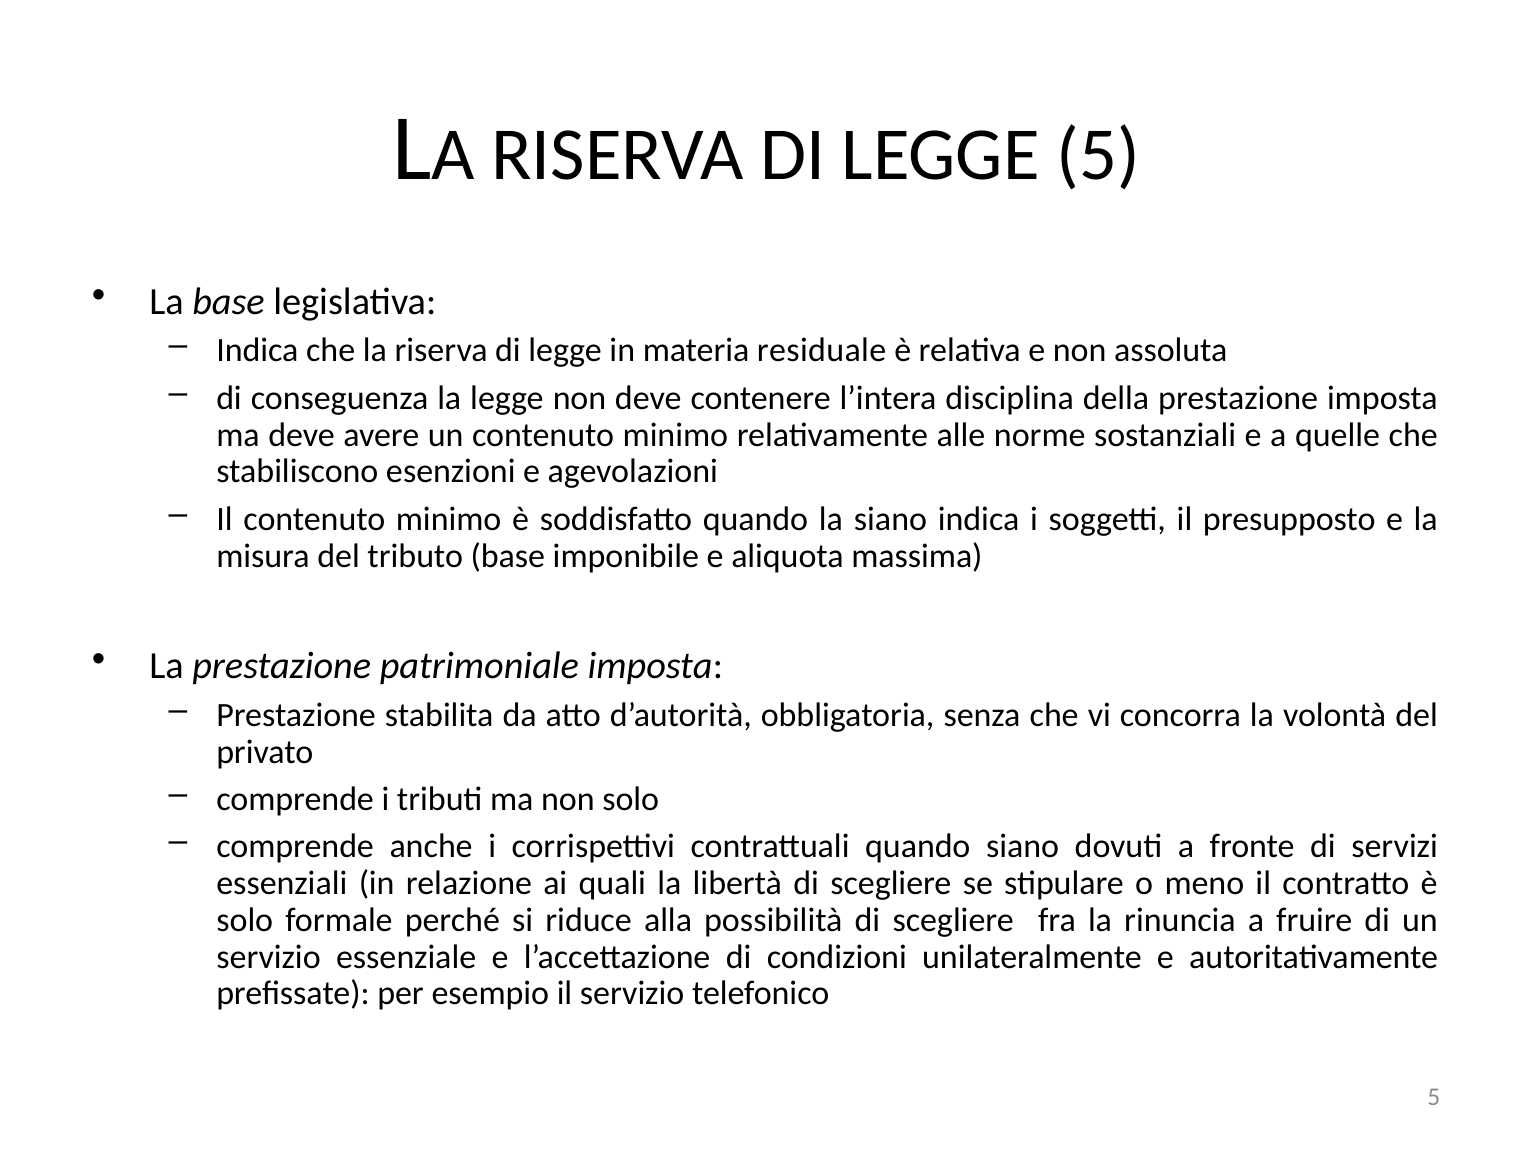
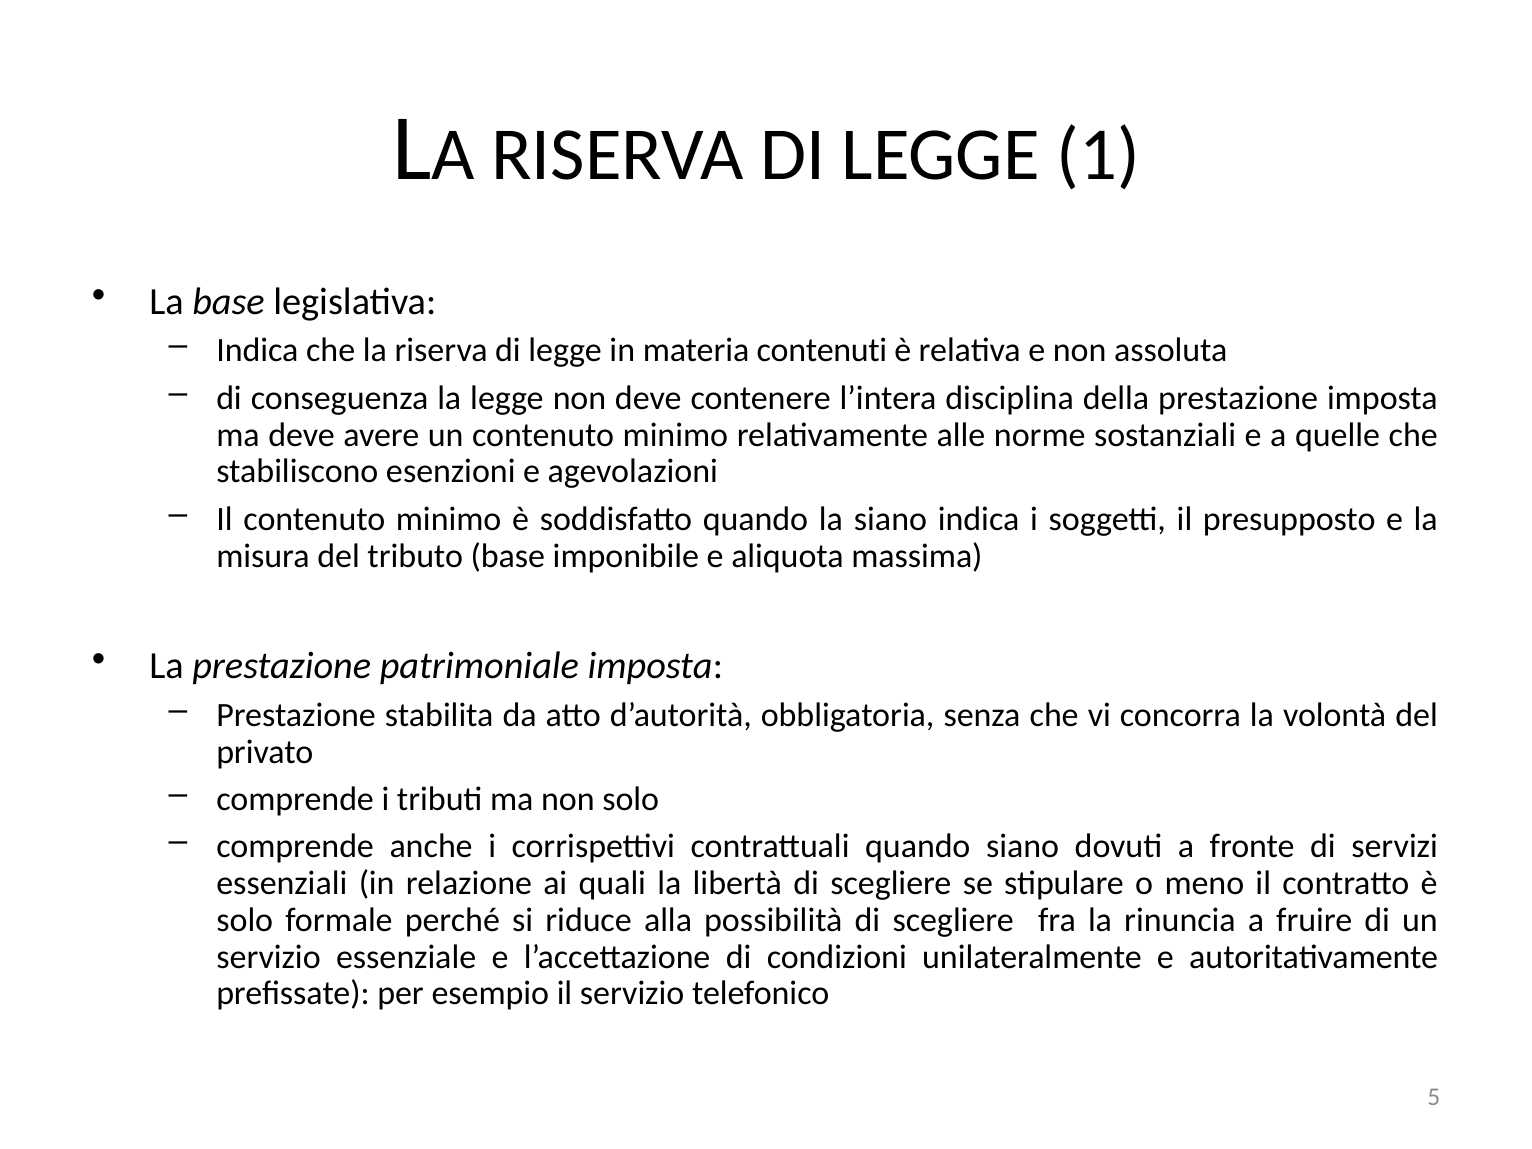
LEGGE 5: 5 -> 1 (1098, 154)
residuale: residuale -> contenuti (822, 351)
